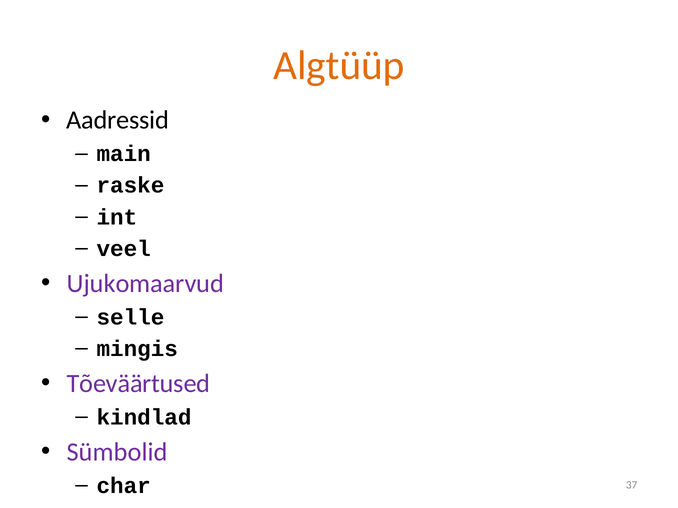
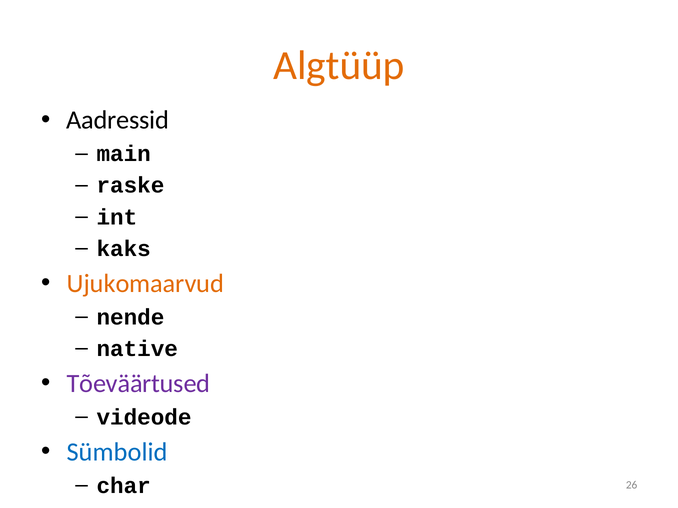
veel: veel -> kaks (124, 249)
Ujukomaarvud colour: purple -> orange (145, 284)
selle: selle -> nende (130, 317)
mingis: mingis -> native (137, 349)
kindlad: kindlad -> videode (144, 418)
Sümbolid colour: purple -> blue (117, 452)
37: 37 -> 26 (632, 486)
